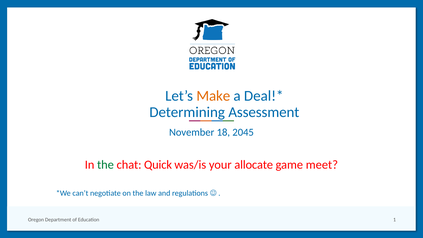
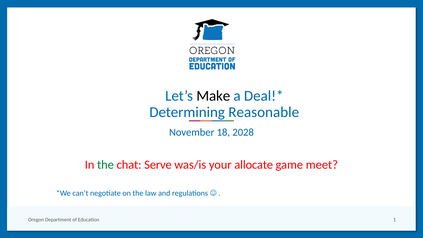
Make colour: orange -> black (213, 96)
Assessment: Assessment -> Reasonable (264, 112)
2045: 2045 -> 2028 (243, 132)
Quick: Quick -> Serve (158, 165)
